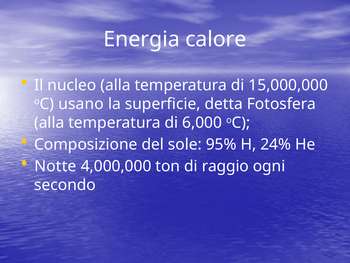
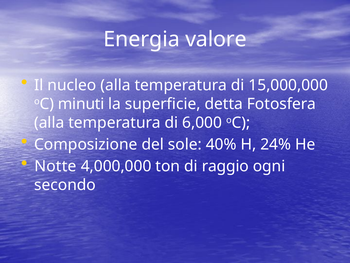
calore: calore -> valore (216, 39)
usano: usano -> minuti (81, 104)
95%: 95% -> 40% (221, 144)
